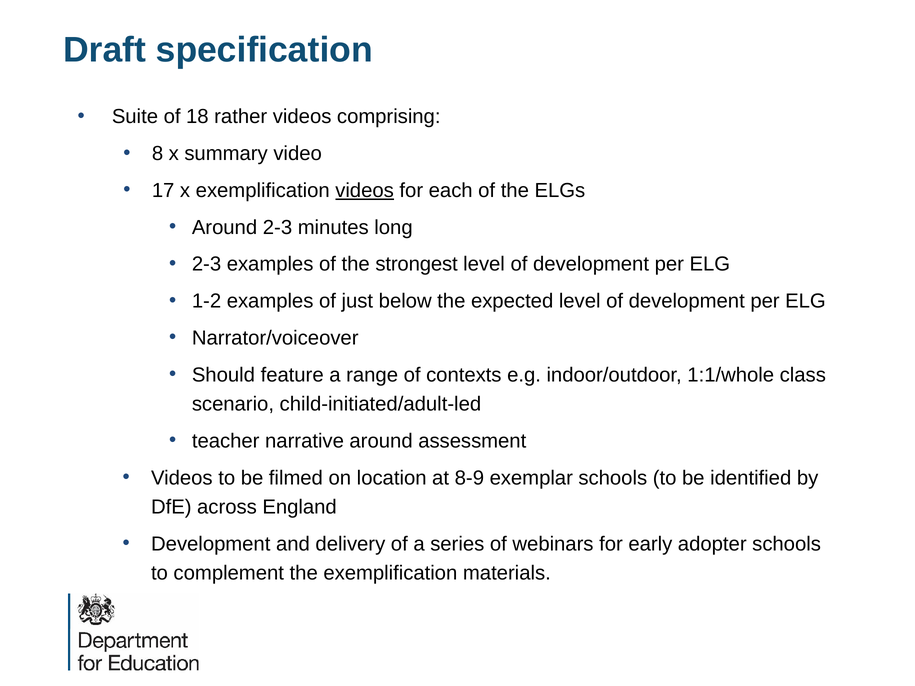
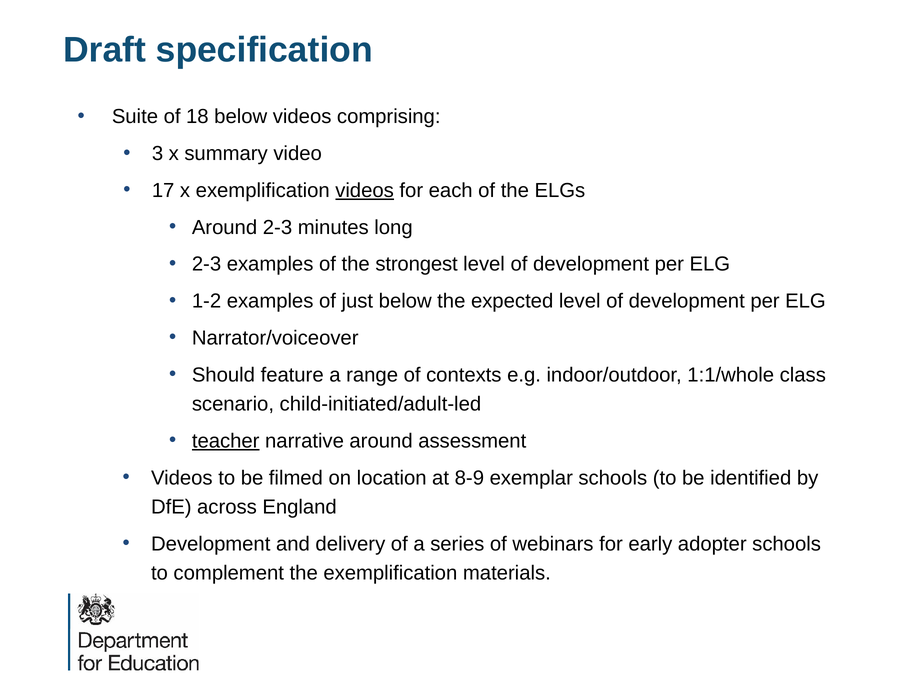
18 rather: rather -> below (241, 117)
8: 8 -> 3 (158, 154)
teacher underline: none -> present (226, 441)
